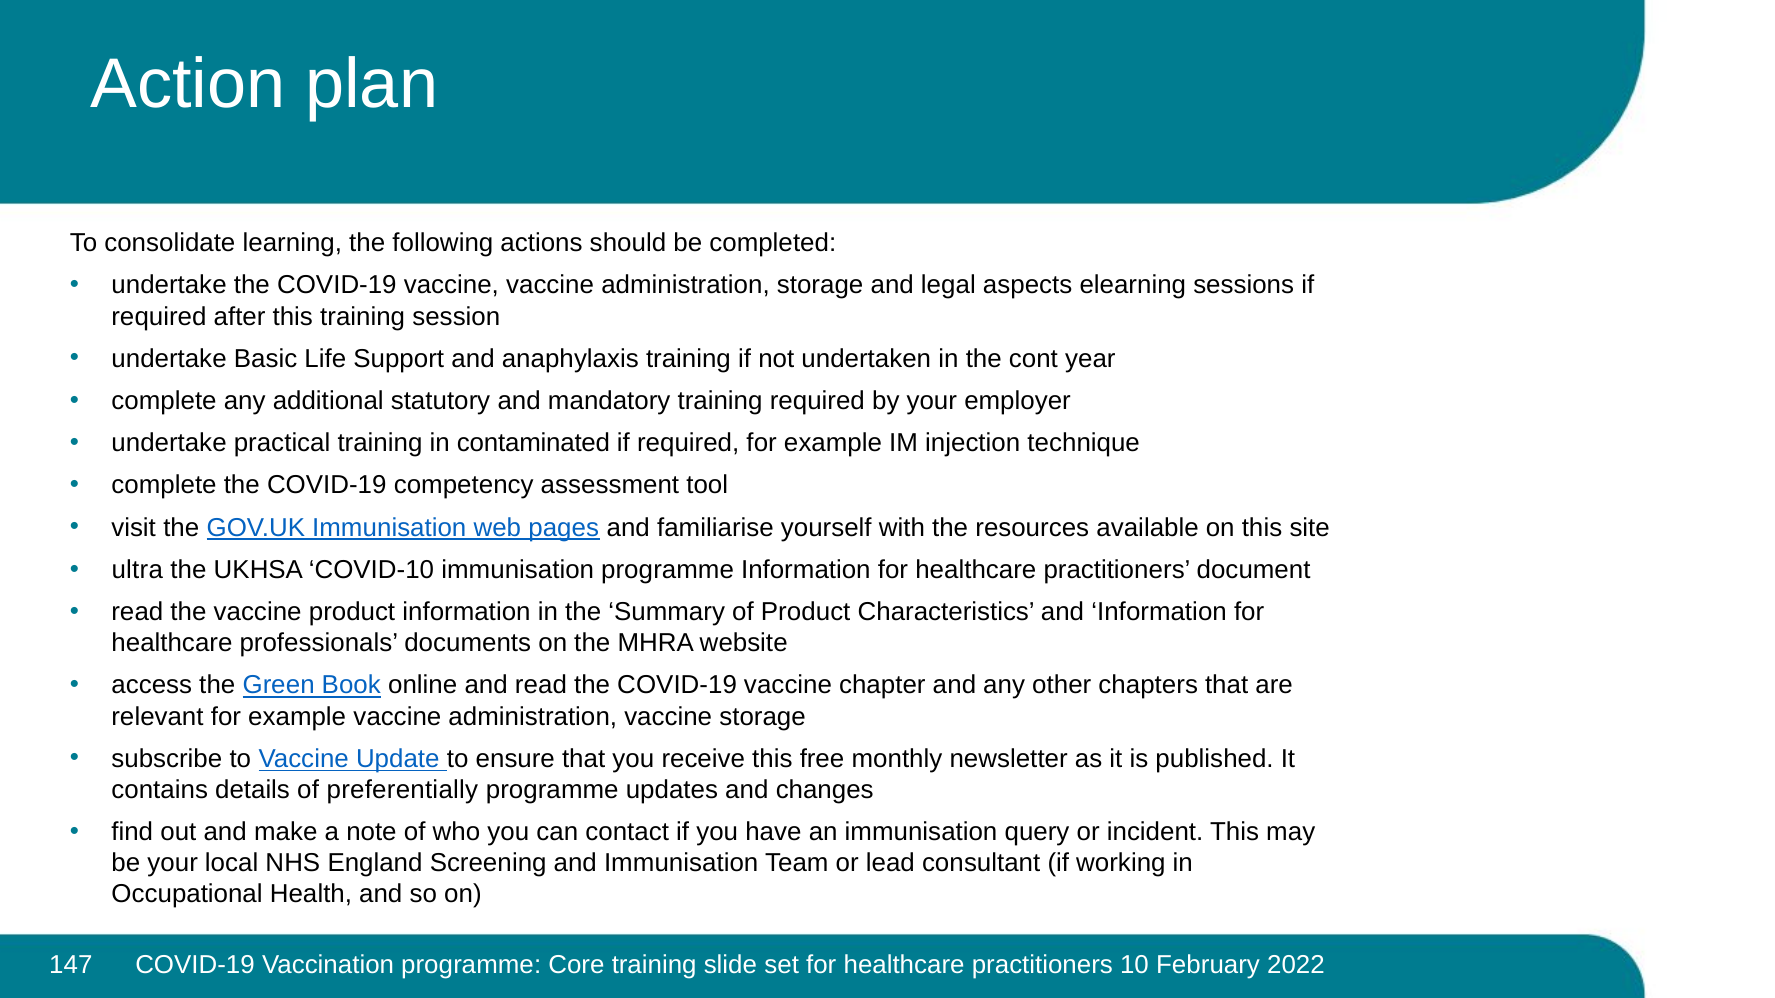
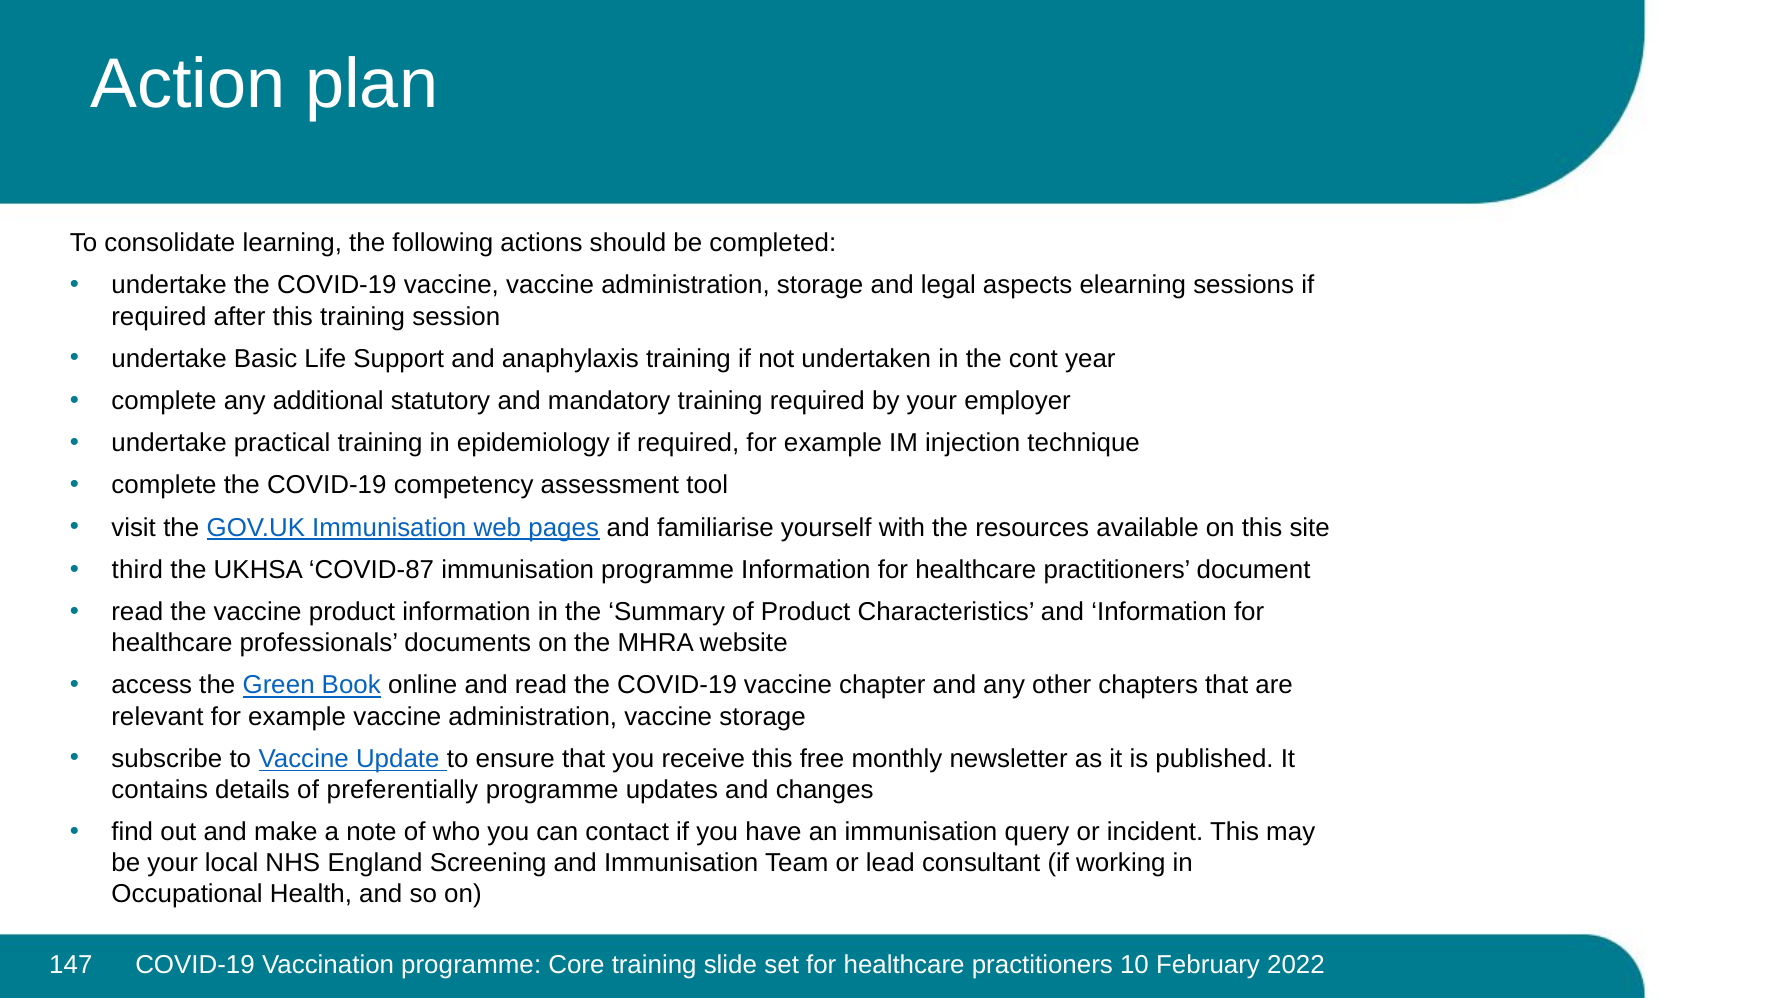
contaminated: contaminated -> epidemiology (533, 443)
ultra: ultra -> third (137, 570)
COVID-10: COVID-10 -> COVID-87 (371, 570)
